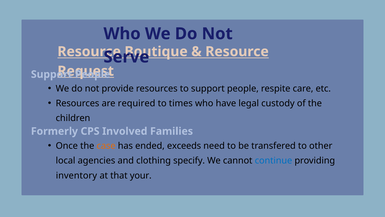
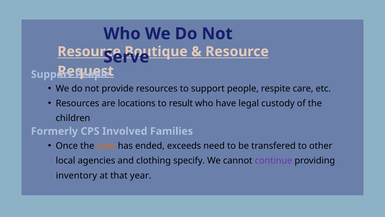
required: required -> locations (137, 103)
times: times -> result (181, 103)
continue colour: blue -> purple (273, 160)
your: your -> year (141, 175)
